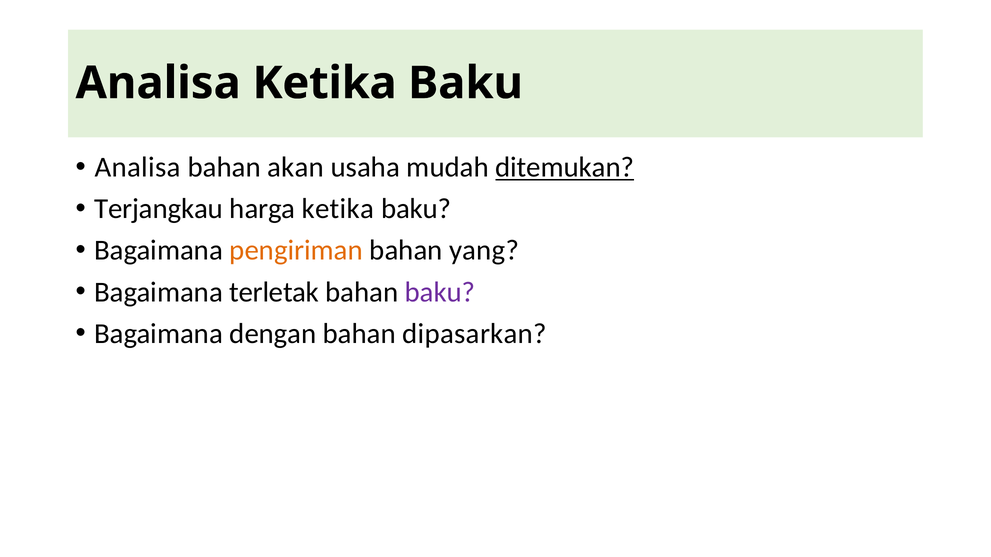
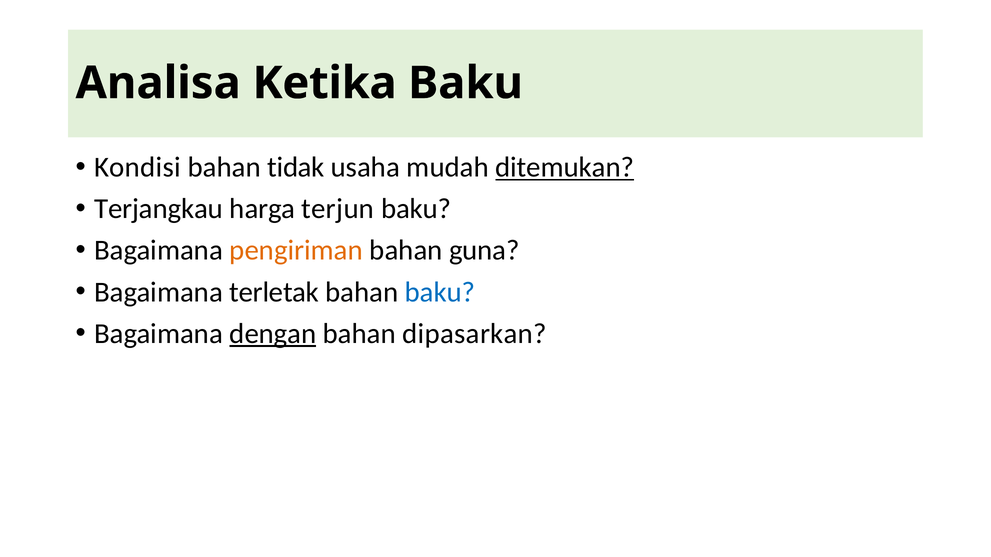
Analisa: Analisa -> Kondisi (138, 168)
akan: akan -> tidak (296, 168)
harga ketika: ketika -> terjun (338, 209)
yang: yang -> guna (484, 251)
baku colour: purple -> blue (440, 292)
dengan underline: none -> present (273, 334)
